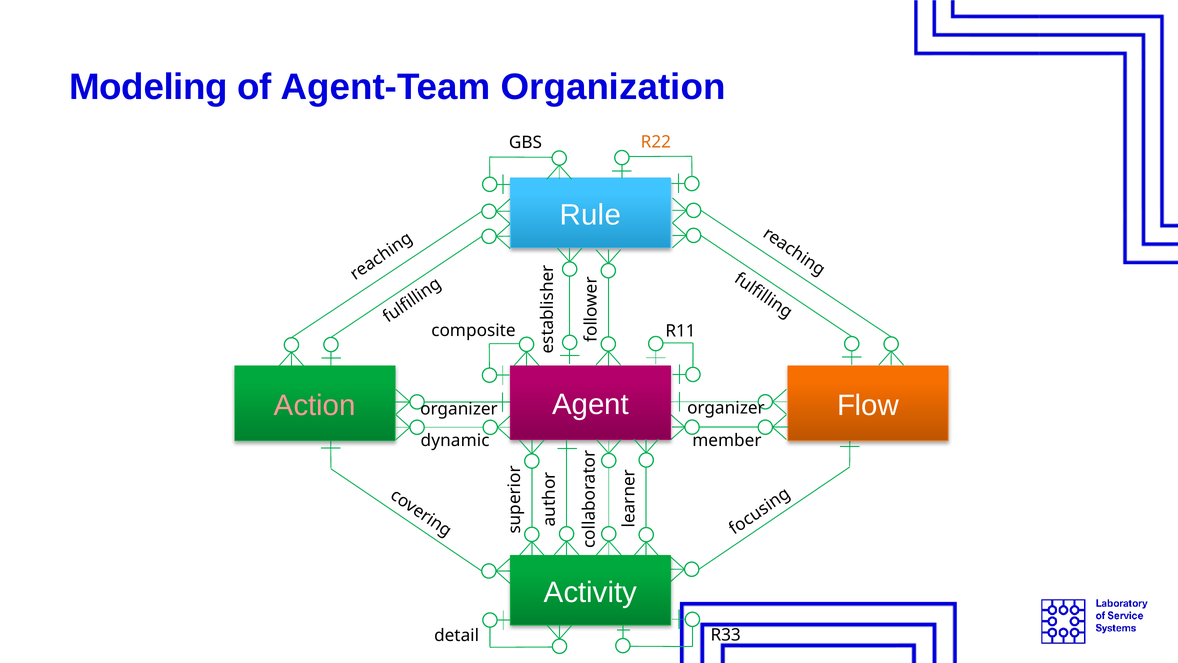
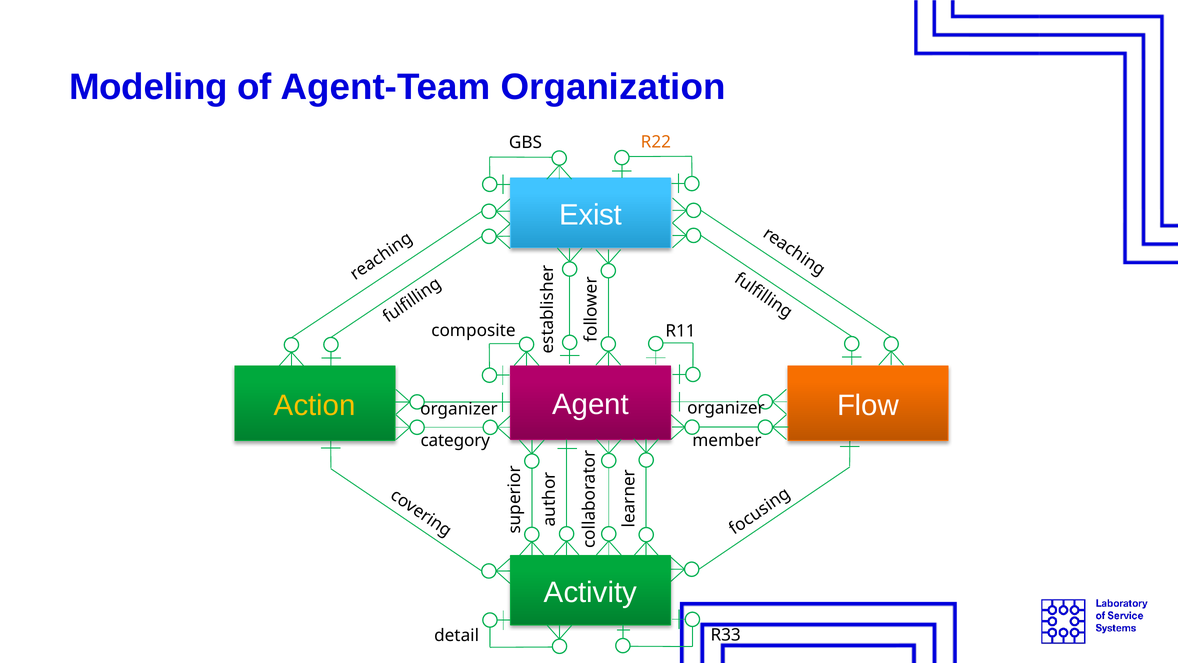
Rule: Rule -> Exist (591, 215)
Action colour: pink -> yellow (315, 405)
dynamic: dynamic -> category (455, 440)
